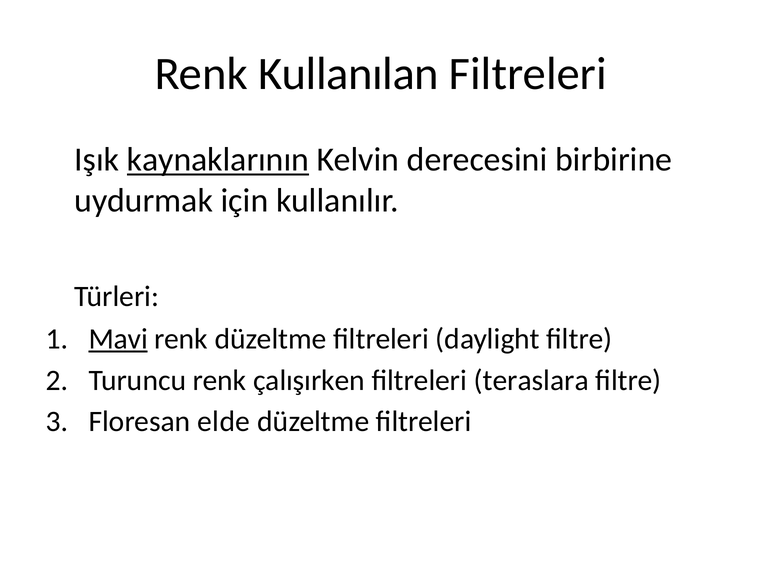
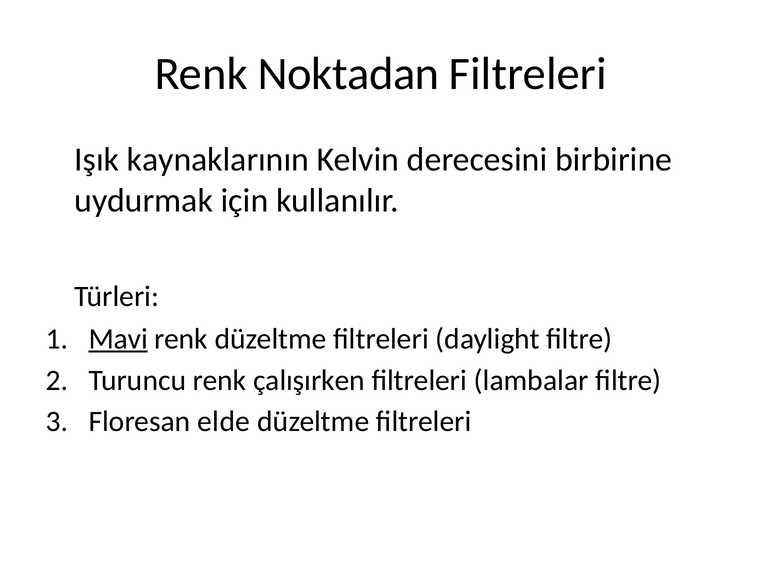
Kullanılan: Kullanılan -> Noktadan (349, 74)
kaynaklarının underline: present -> none (218, 160)
teraslara: teraslara -> lambalar (531, 381)
